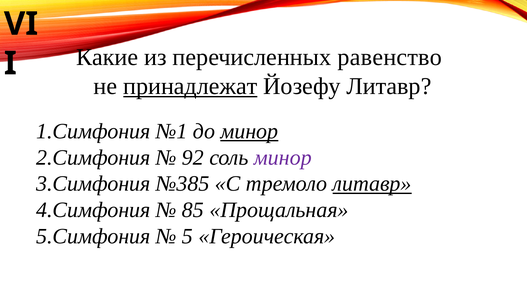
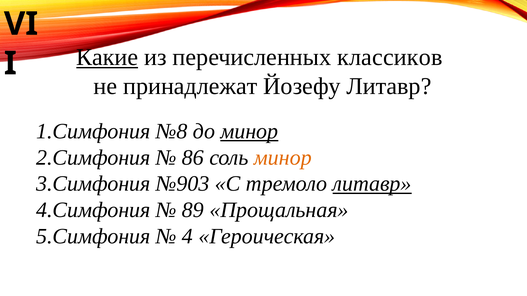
Какие underline: none -> present (107, 57)
равенство: равенство -> классиков (390, 57)
принадлежат underline: present -> none (190, 86)
№1: №1 -> №8 (172, 131)
92: 92 -> 86 (193, 158)
минор colour: purple -> orange (283, 158)
№385: №385 -> №903 (183, 184)
85: 85 -> 89 (193, 210)
5: 5 -> 4 (187, 237)
